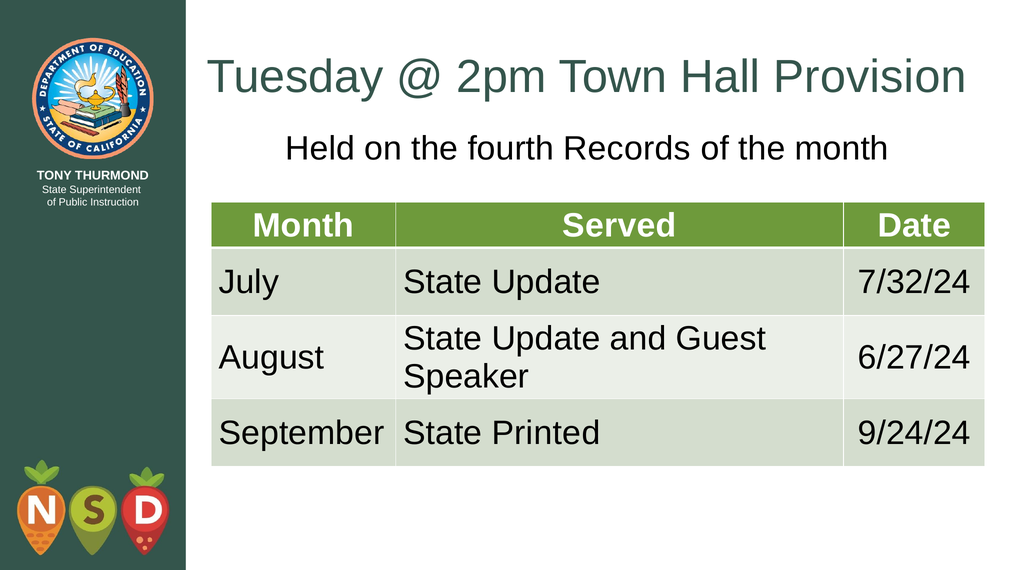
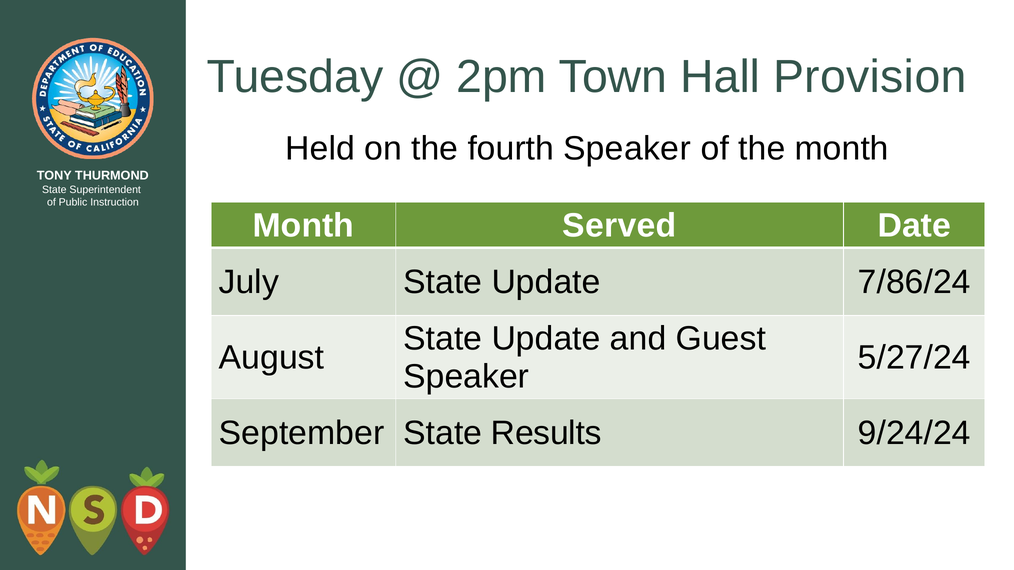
fourth Records: Records -> Speaker (627, 149)
7/32/24: 7/32/24 -> 7/86/24 (914, 282)
6/27/24: 6/27/24 -> 5/27/24 (914, 358)
Printed: Printed -> Results (546, 433)
